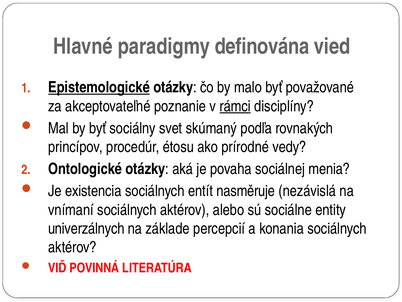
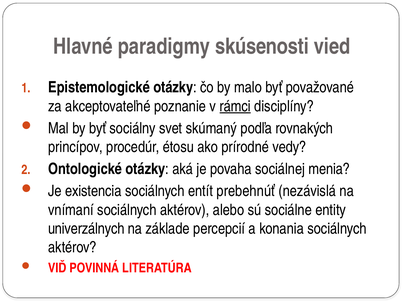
definována: definována -> skúsenosti (262, 46)
Epistemologické underline: present -> none (99, 87)
nasměruje: nasměruje -> prebehnúť (246, 191)
